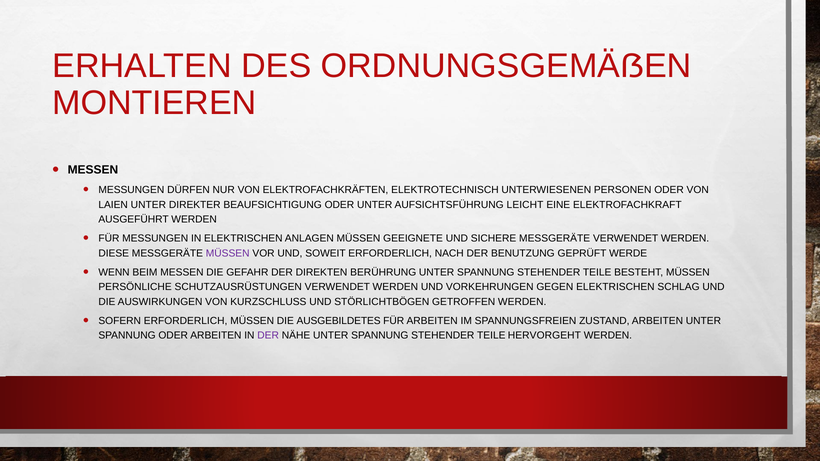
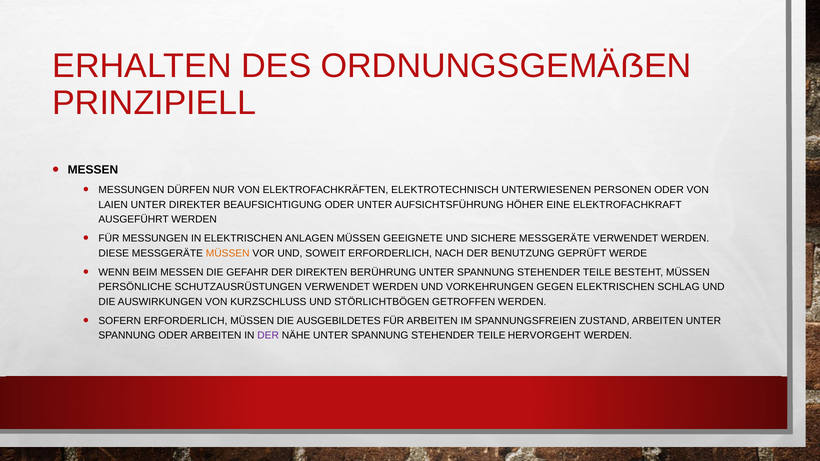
MONTIEREN: MONTIEREN -> PRINZIPIELL (154, 103)
LEICHT: LEICHT -> HÖHER (525, 205)
MÜSSEN colour: purple -> orange (228, 253)
